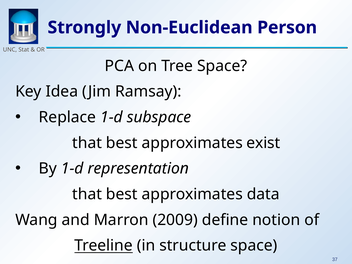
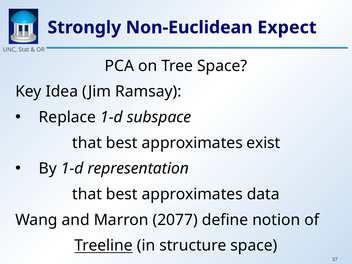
Person: Person -> Expect (287, 28)
2009: 2009 -> 2077 (175, 220)
